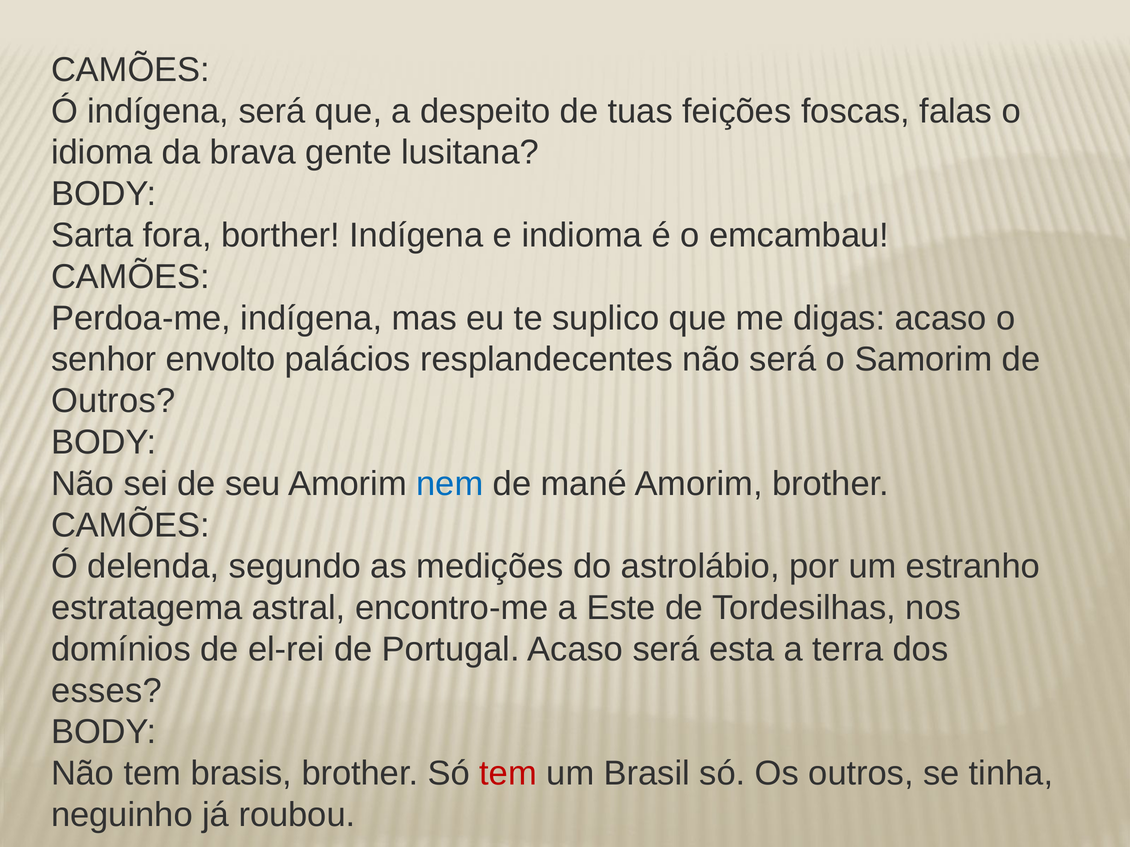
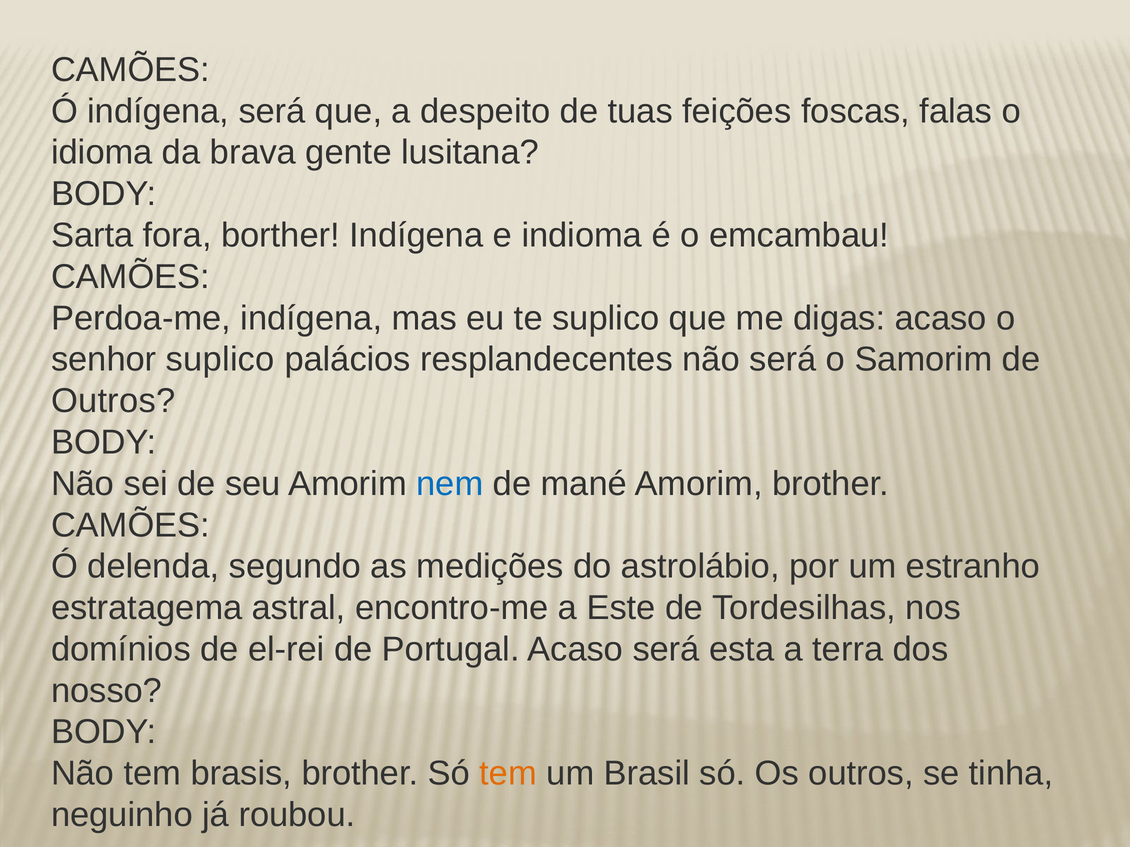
senhor envolto: envolto -> suplico (220, 360)
esses: esses -> nosso (107, 691)
tem colour: red -> orange (508, 774)
